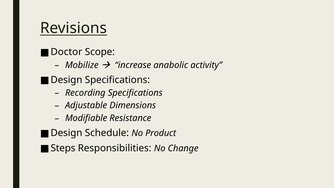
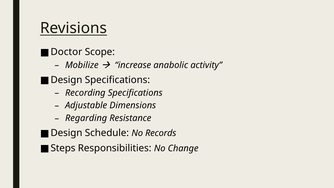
Modifiable: Modifiable -> Regarding (86, 118)
Product: Product -> Records (161, 133)
